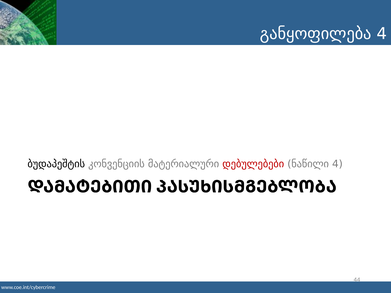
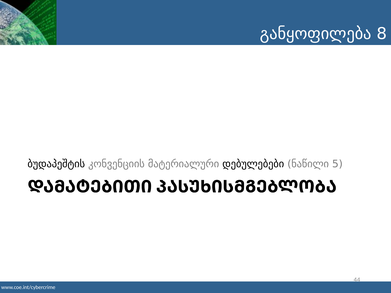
განყოფილება 4: 4 -> 8 (382, 34)
დებულებები colour: red -> black (253, 164)
ნაწილი 4: 4 -> 5 (337, 164)
